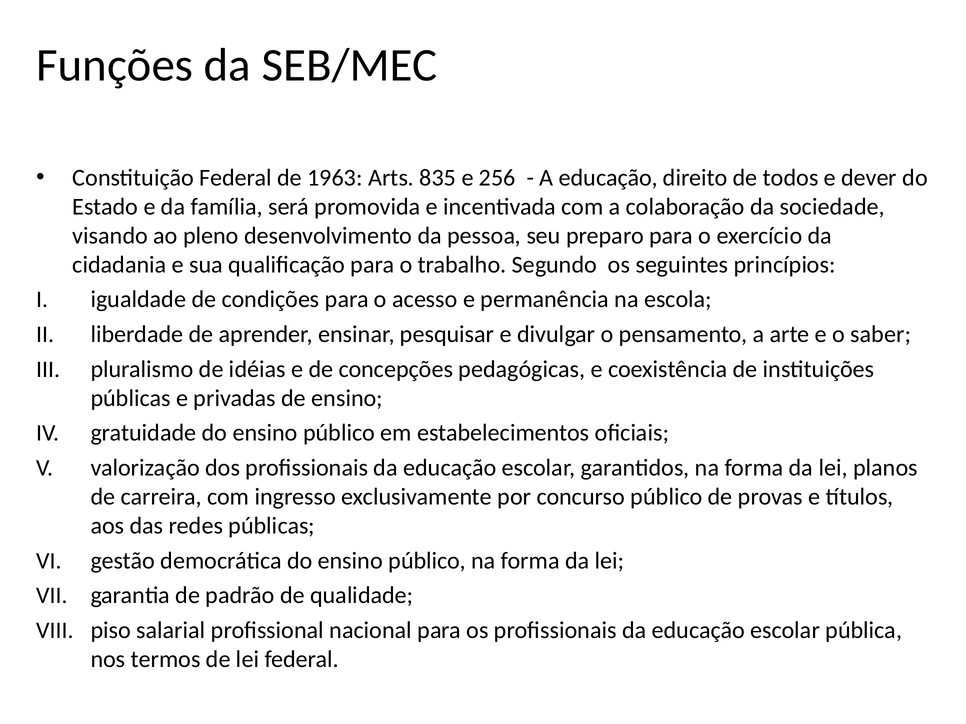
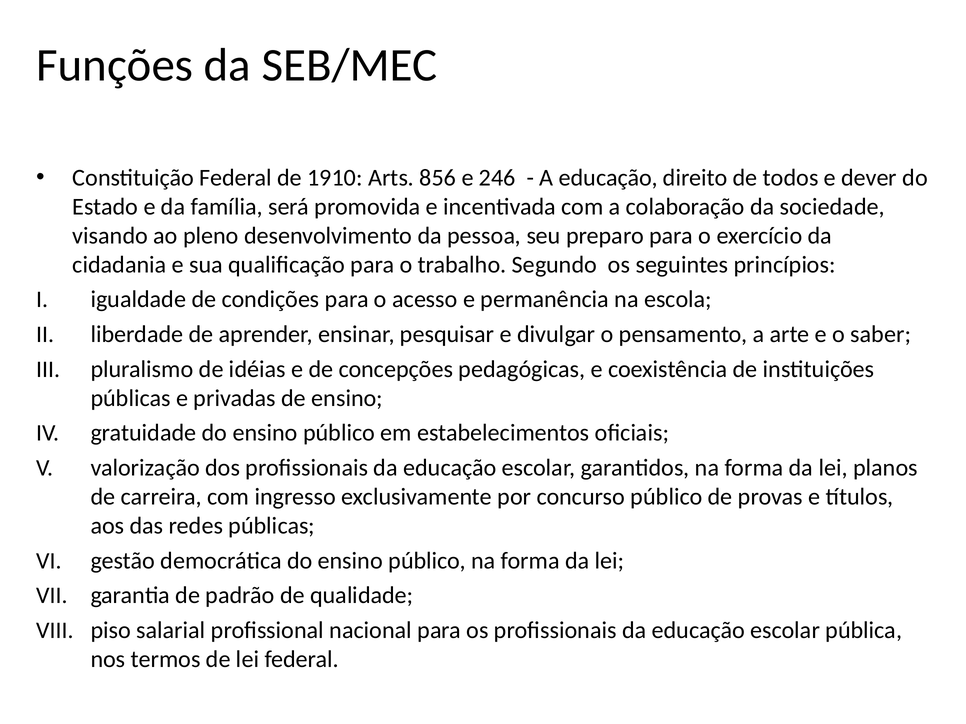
1963: 1963 -> 1910 (335, 178)
835: 835 -> 856 (438, 178)
256: 256 -> 246 (497, 178)
